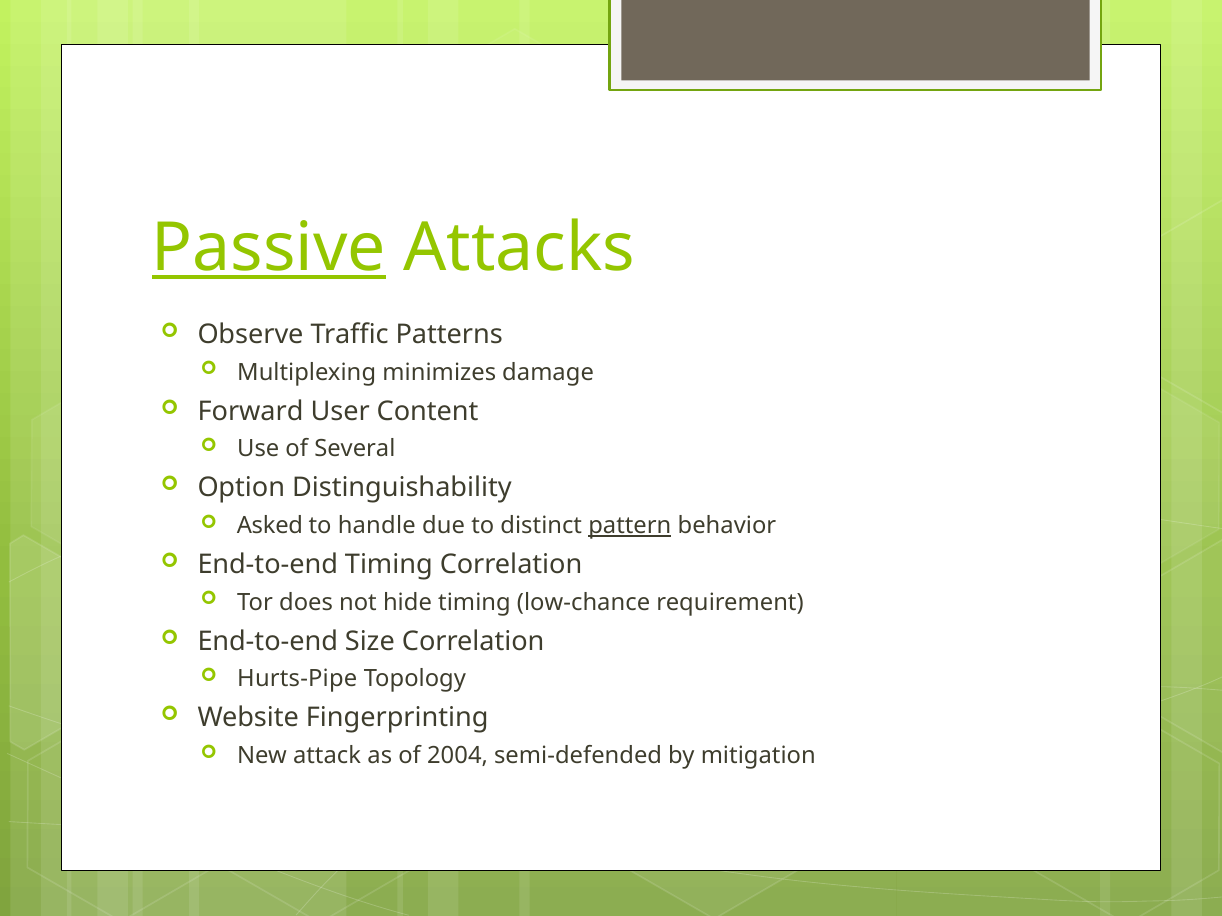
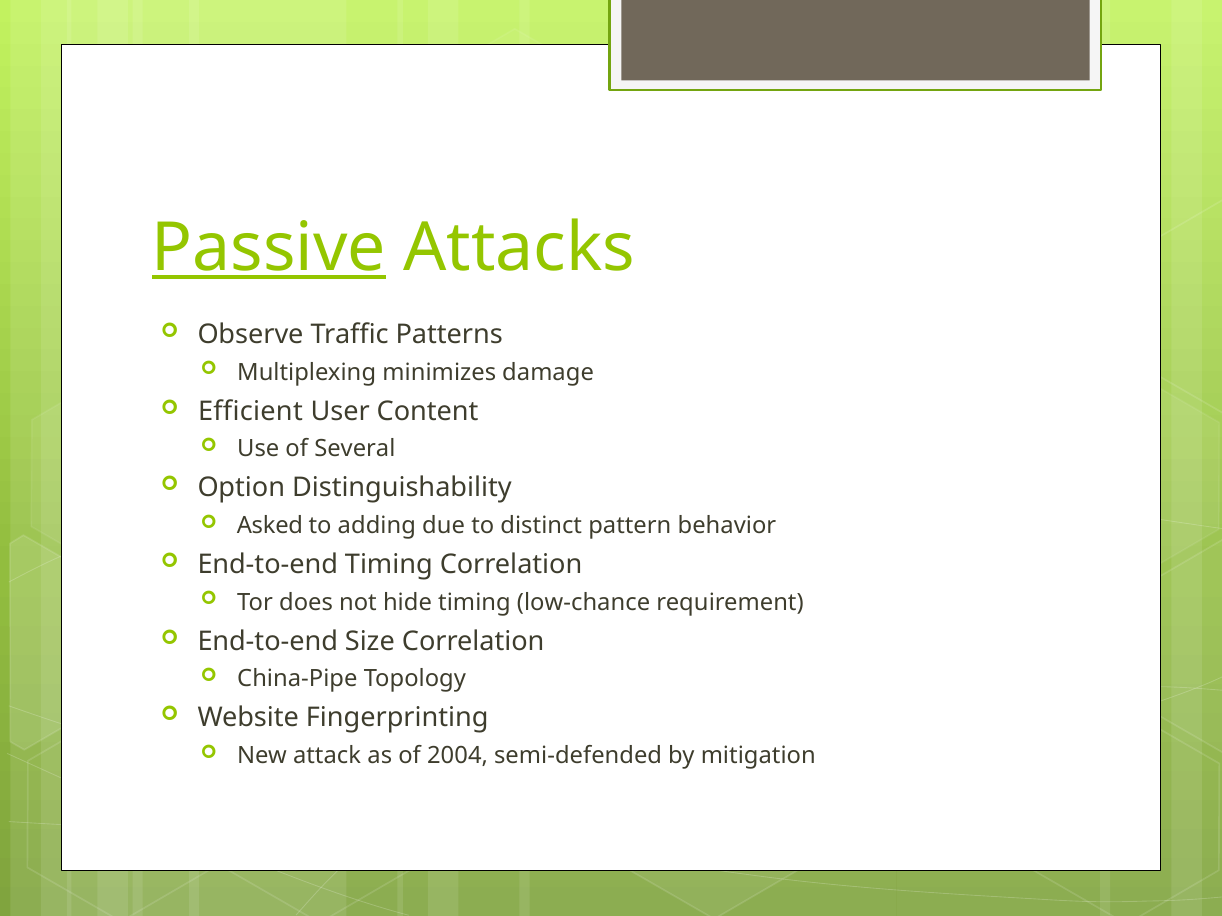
Forward: Forward -> Efficient (250, 412)
handle: handle -> adding (377, 526)
pattern underline: present -> none (630, 526)
Hurts-Pipe: Hurts-Pipe -> China-Pipe (297, 679)
